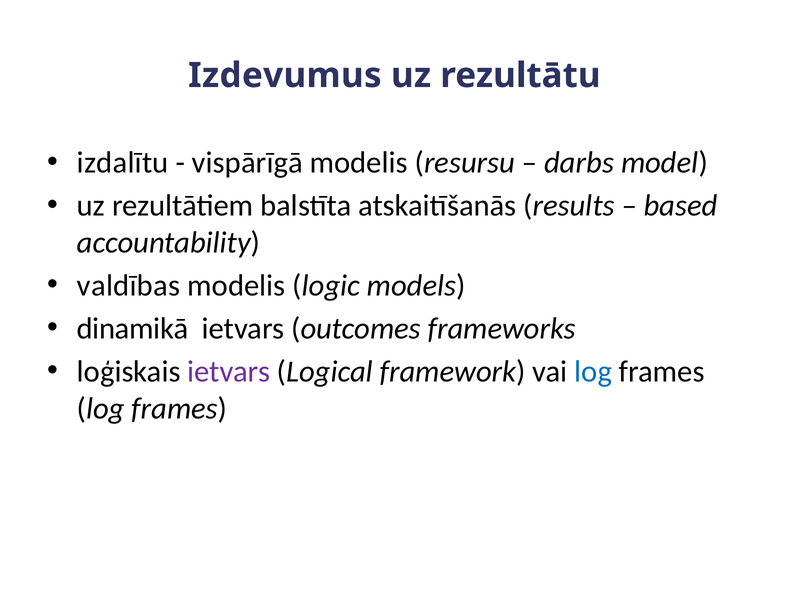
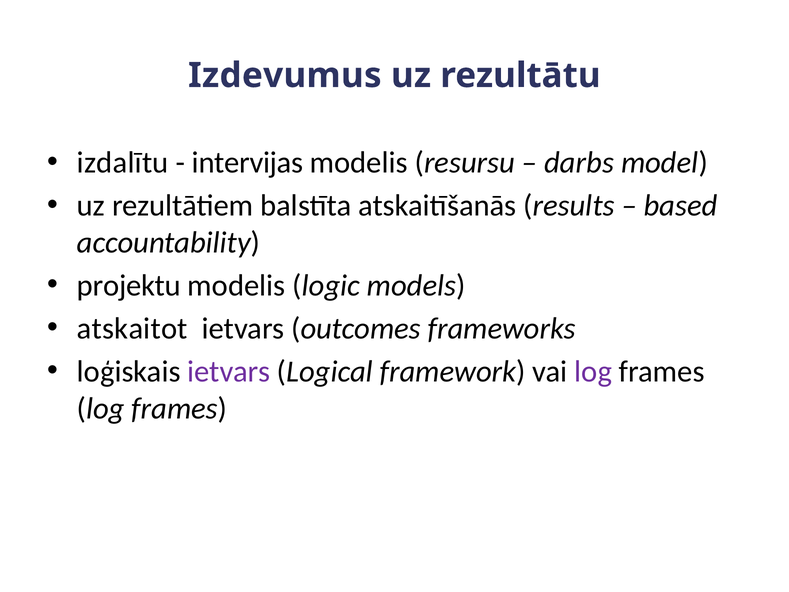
vispārīgā: vispārīgā -> intervijas (248, 163)
valdības: valdības -> projektu (129, 285)
dinamikā: dinamikā -> atskaitot (132, 328)
log colour: blue -> purple (593, 371)
